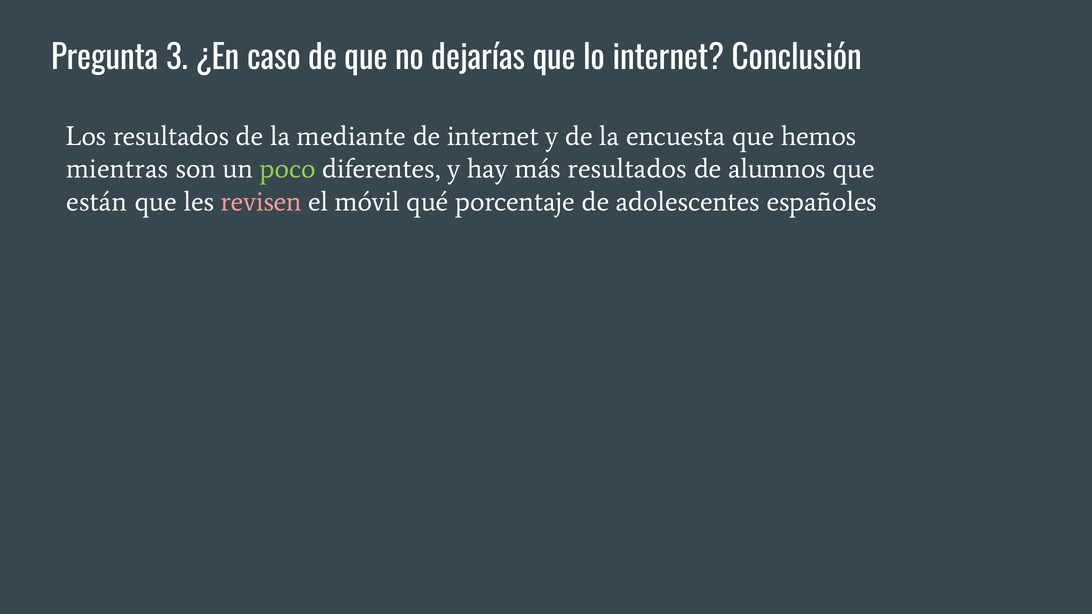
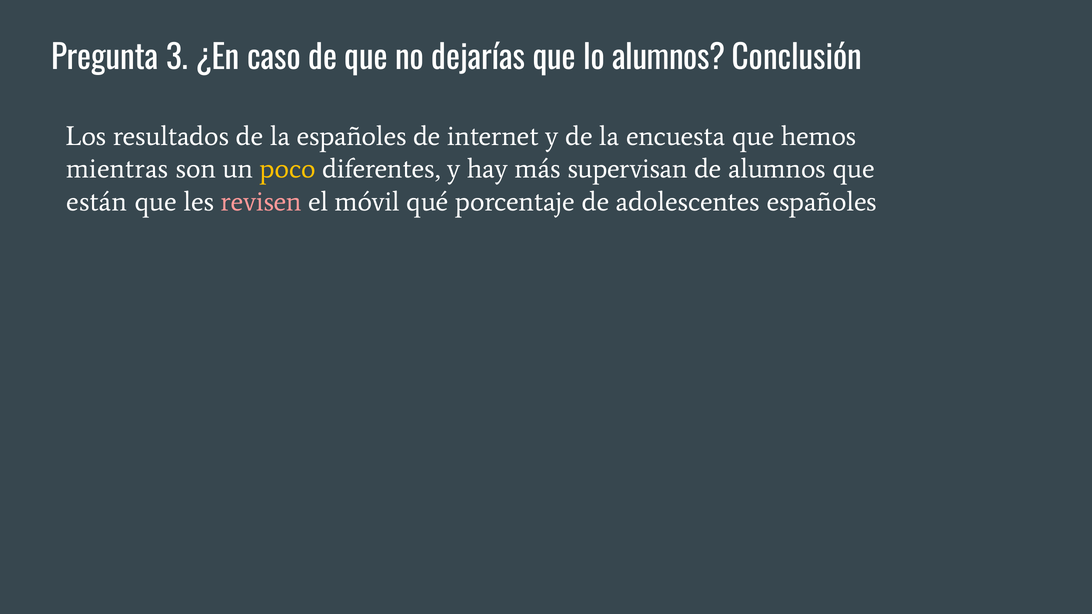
lo internet: internet -> alumnos (669, 58)
la mediante: mediante -> españoles (352, 136)
poco colour: light green -> yellow (288, 169)
más resultados: resultados -> supervisan (627, 169)
